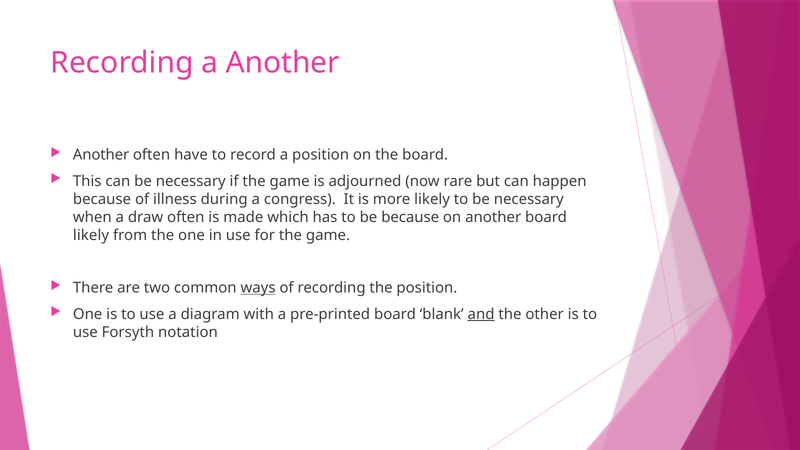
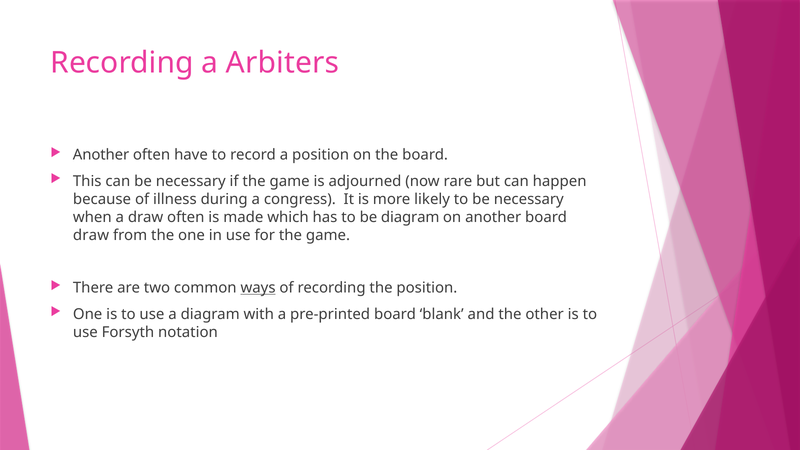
a Another: Another -> Arbiters (283, 63)
be because: because -> diagram (410, 217)
likely: likely -> draw (91, 235)
and underline: present -> none (481, 314)
